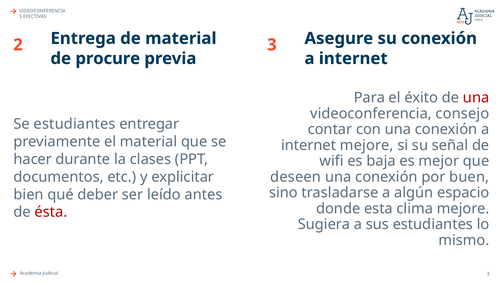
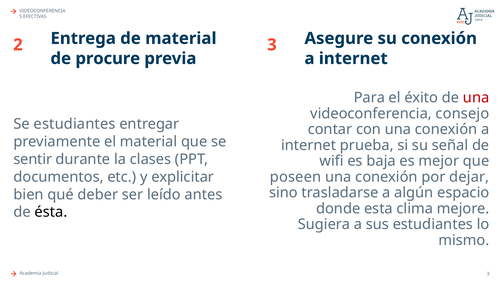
internet mejore: mejore -> prueba (367, 145)
hacer: hacer -> sentir (33, 159)
deseen: deseen -> poseen (296, 177)
buen: buen -> dejar (469, 177)
ésta colour: red -> black (51, 212)
